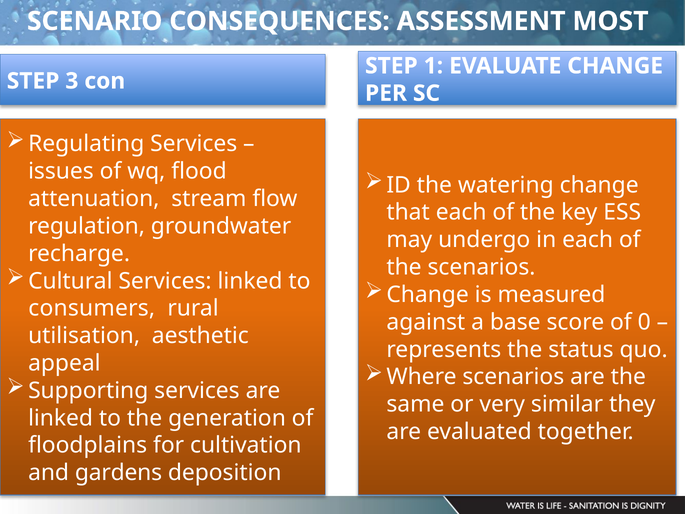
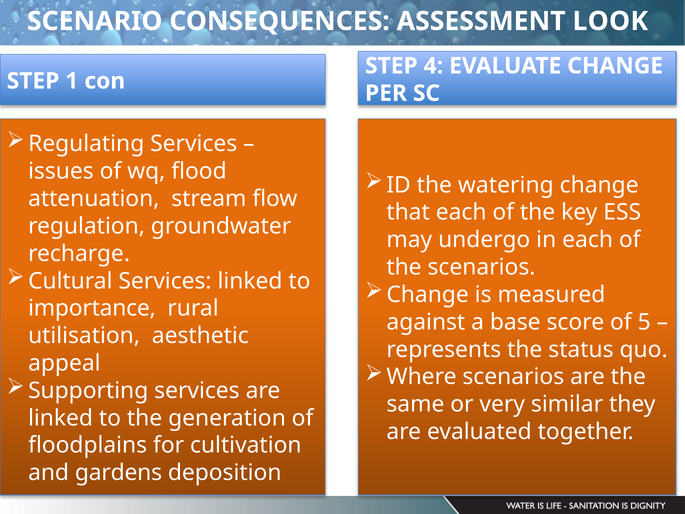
MOST: MOST -> LOOK (610, 21)
1: 1 -> 4 (433, 66)
3: 3 -> 1 (72, 81)
consumers: consumers -> importance (92, 308)
0: 0 -> 5 (644, 322)
